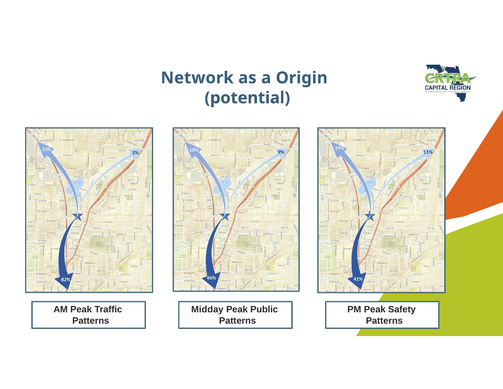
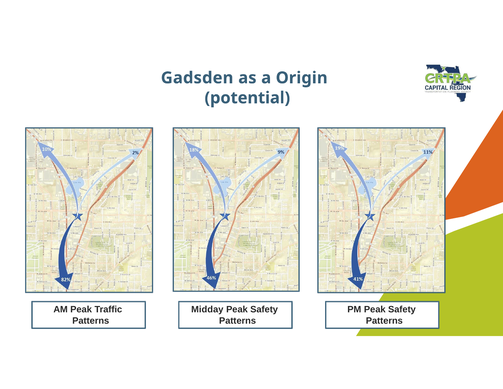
Network: Network -> Gadsden (197, 78)
Midday Peak Public: Public -> Safety (264, 309)
